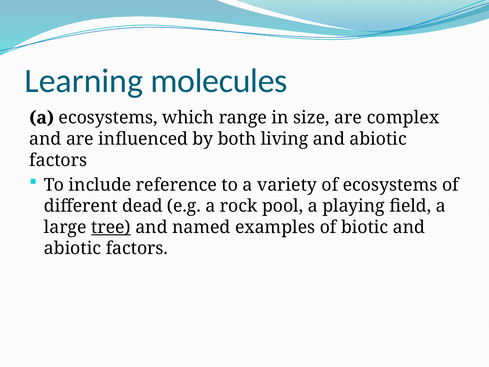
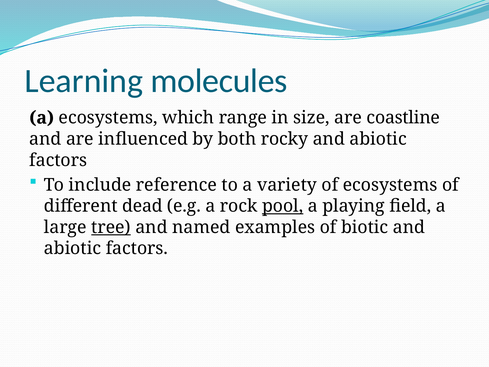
complex: complex -> coastline (403, 118)
living: living -> rocky (284, 139)
pool underline: none -> present (283, 206)
